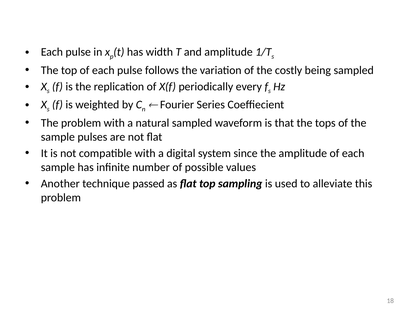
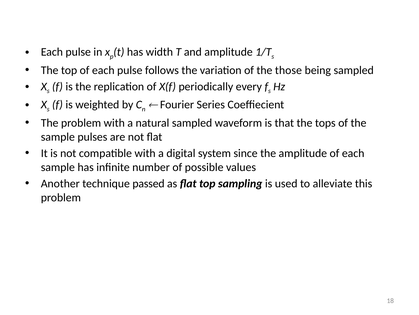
costly: costly -> those (288, 70)
